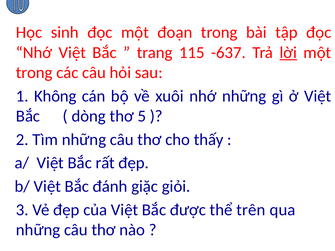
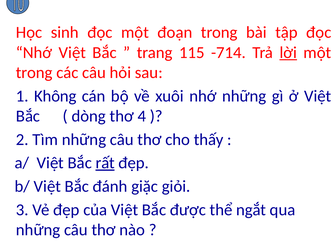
-637: -637 -> -714 (228, 53)
5: 5 -> 4 (142, 116)
rất underline: none -> present (105, 163)
trên: trên -> ngắt (251, 210)
